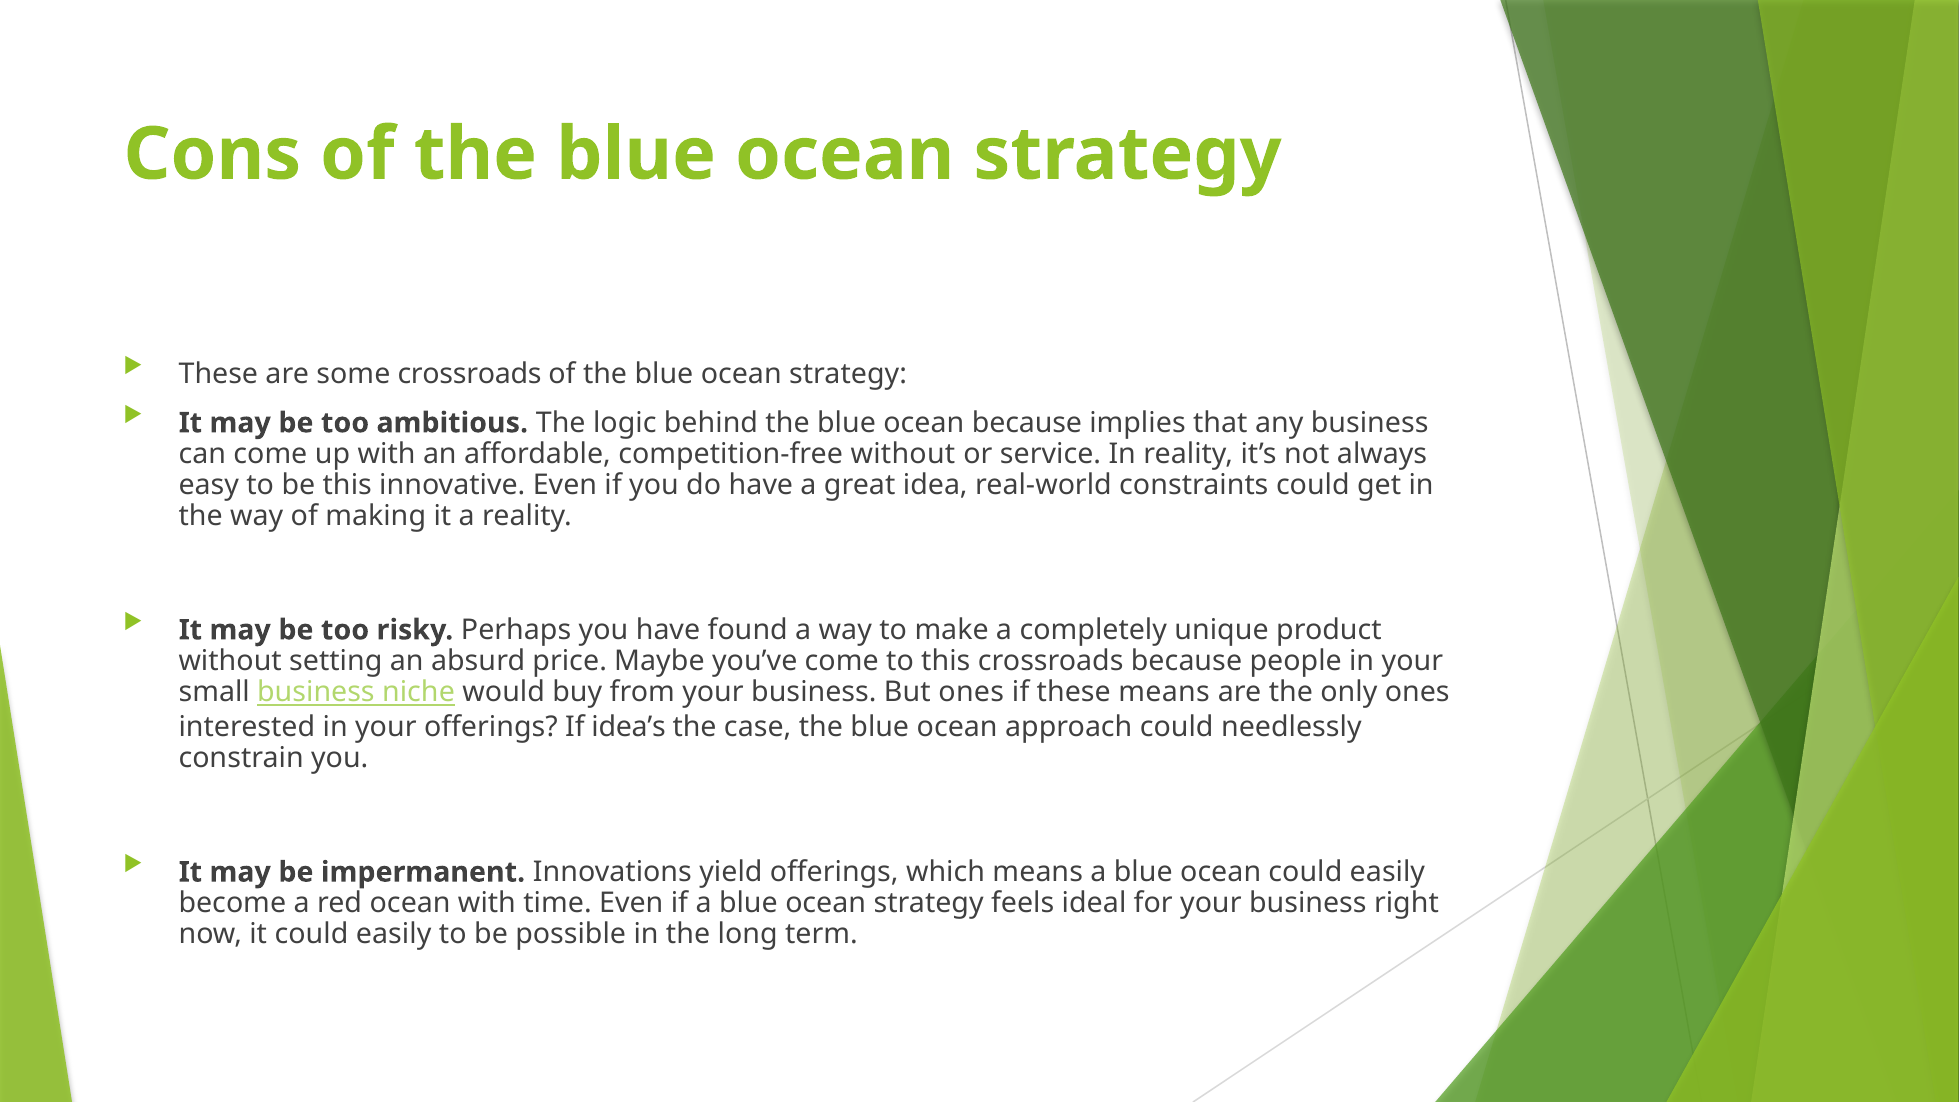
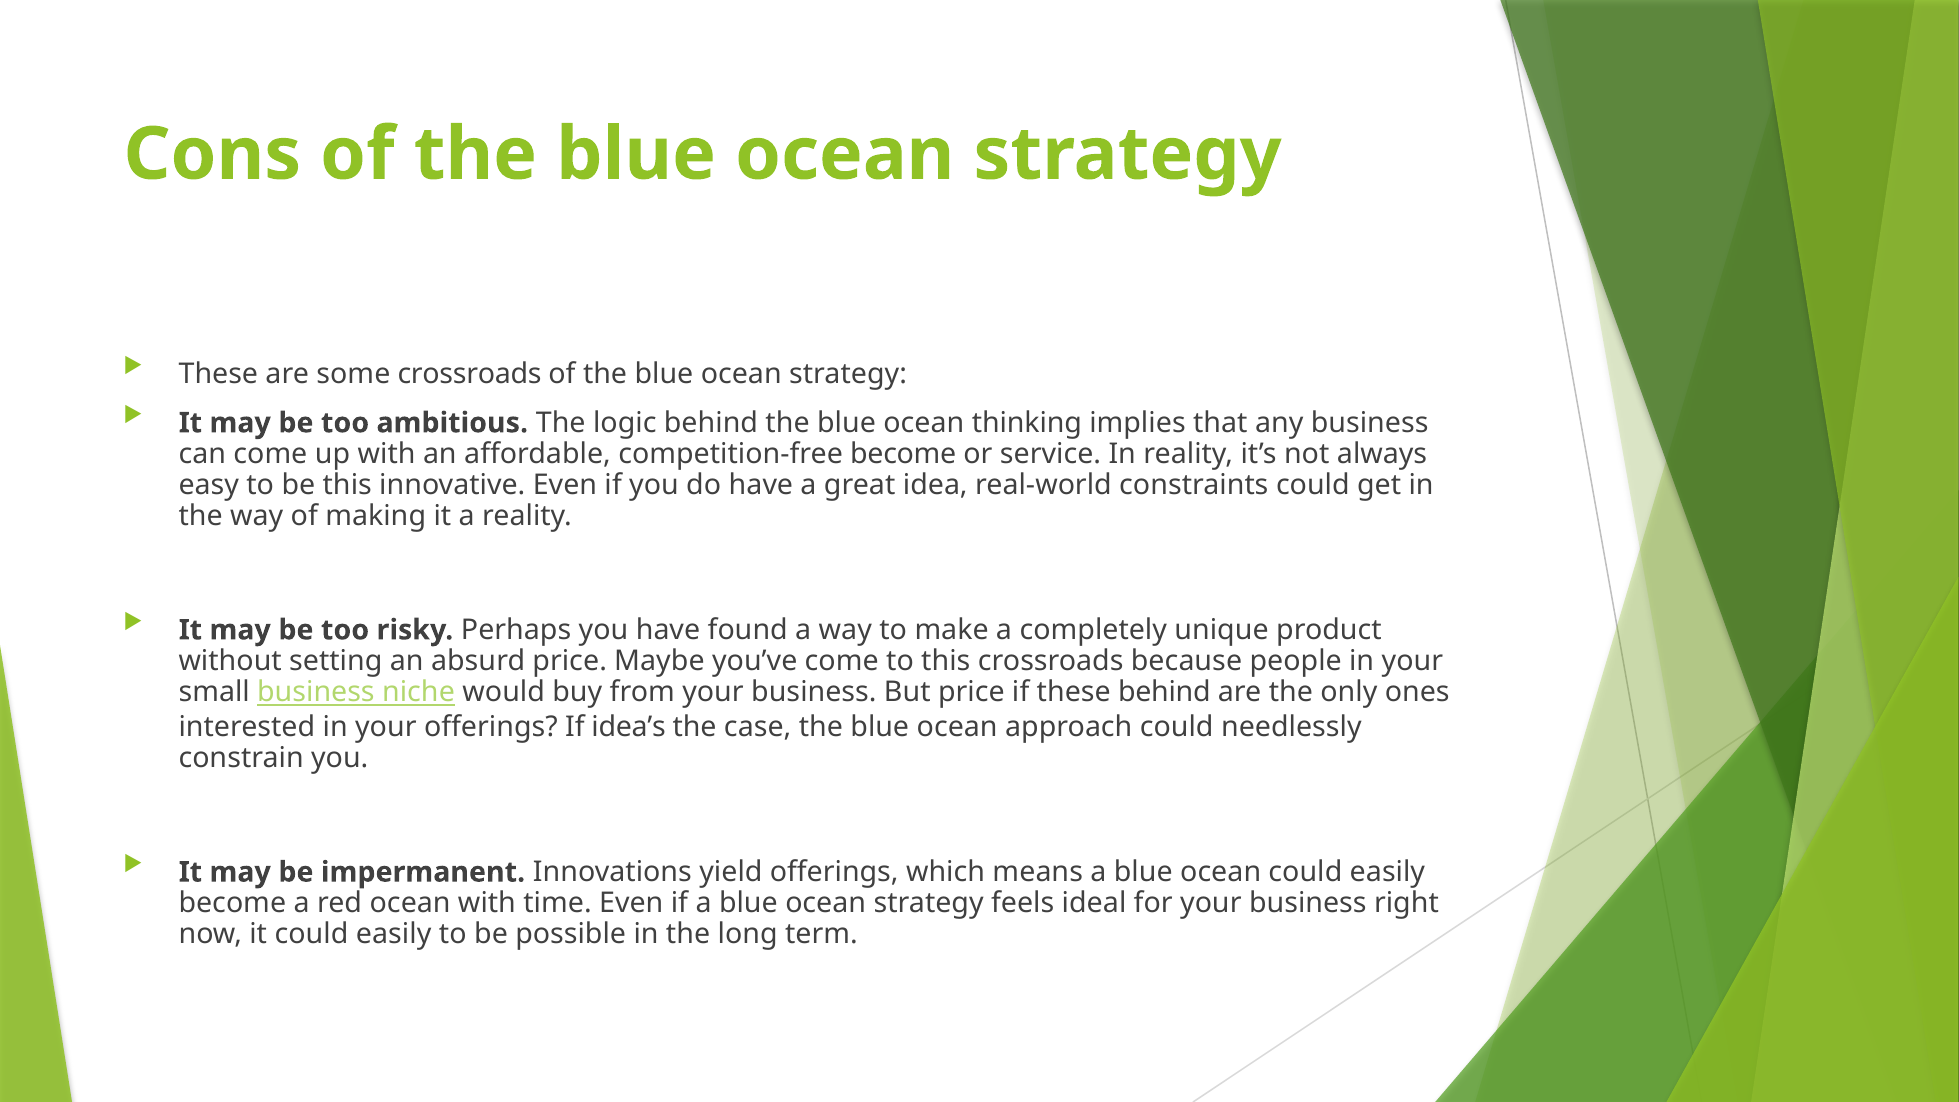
ocean because: because -> thinking (1027, 423)
competition-free without: without -> become (903, 454)
But ones: ones -> price (971, 692)
these means: means -> behind (1164, 692)
